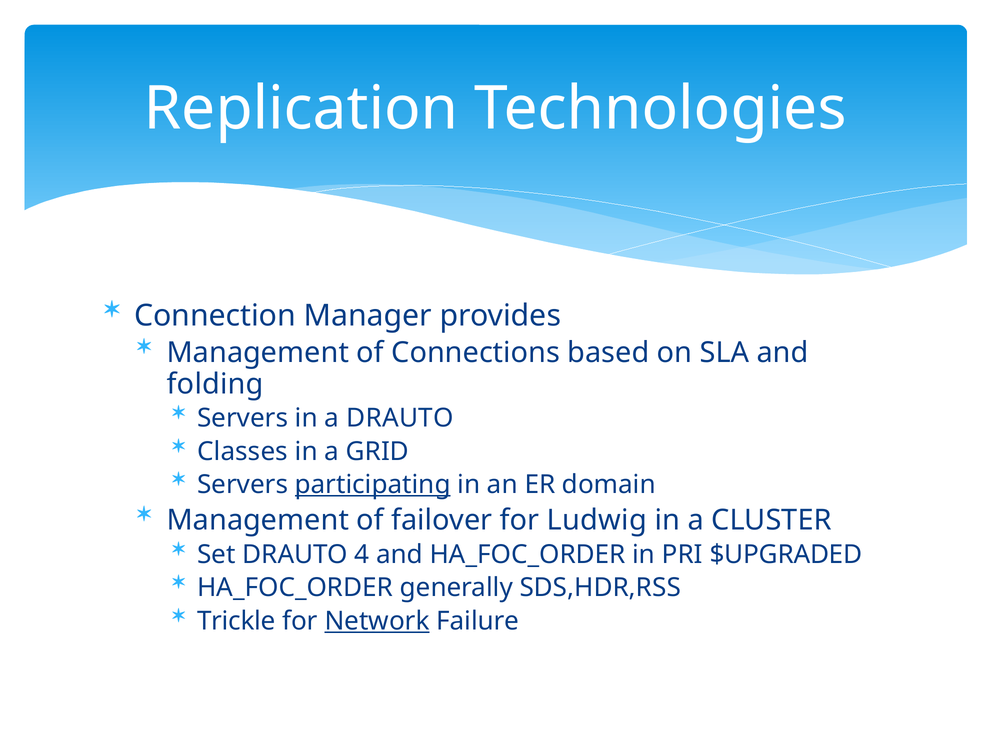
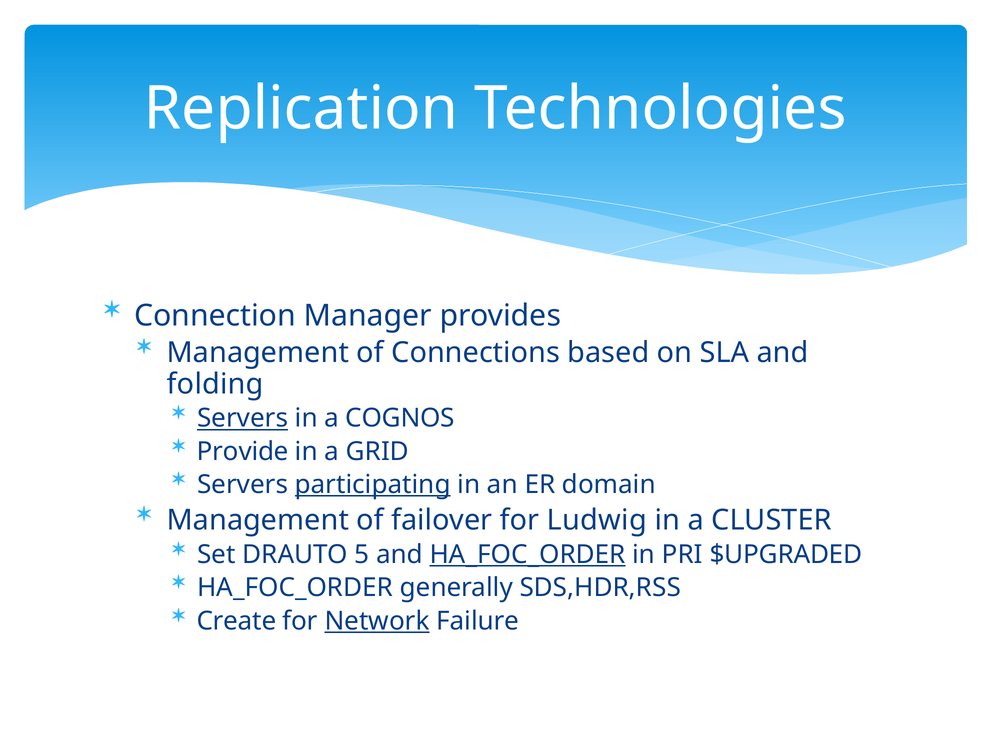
Servers underline: none -> present (243, 418)
a DRAUTO: DRAUTO -> COGNOS (400, 418)
Classes: Classes -> Provide (243, 451)
4: 4 -> 5 (362, 554)
HA_FOC_ORDER underline: none -> present (528, 554)
Trickle: Trickle -> Create (236, 620)
